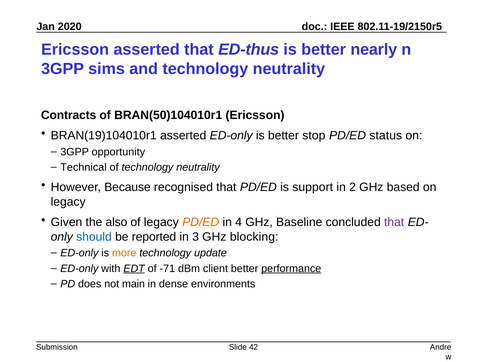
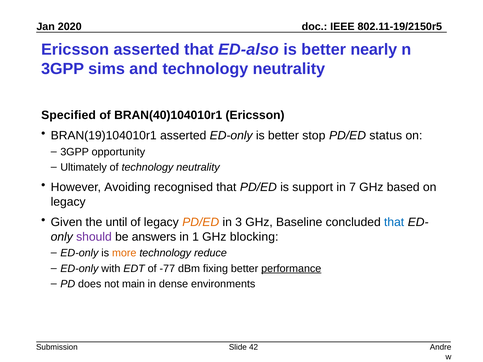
ED-thus: ED-thus -> ED-also (249, 49)
Contracts: Contracts -> Specified (69, 115)
BRAN(50)104010r1: BRAN(50)104010r1 -> BRAN(40)104010r1 (168, 115)
Technical: Technical -> Ultimately (84, 168)
Because: Because -> Avoiding (127, 187)
2: 2 -> 7 (353, 187)
also: also -> until (116, 222)
4: 4 -> 3 (239, 222)
that colour: purple -> blue (394, 222)
should colour: blue -> purple (94, 237)
reported: reported -> answers (154, 237)
3: 3 -> 1 (196, 237)
update: update -> reduce (210, 253)
EDT underline: present -> none (134, 269)
-71: -71 -> -77 (167, 269)
client: client -> fixing (215, 269)
